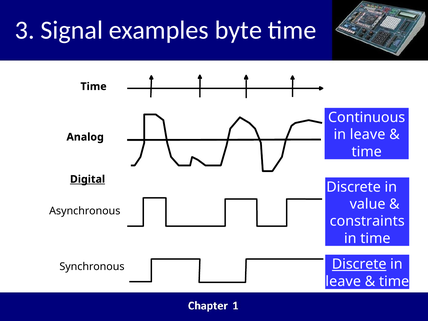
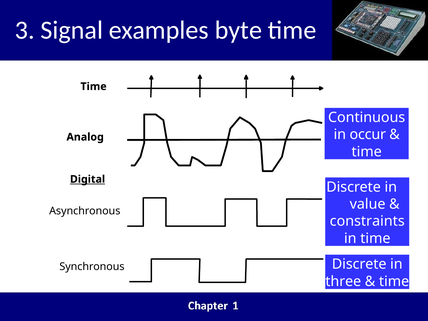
leave: leave -> occur (368, 135)
Discrete underline: present -> none (359, 264)
leave: leave -> three (343, 281)
